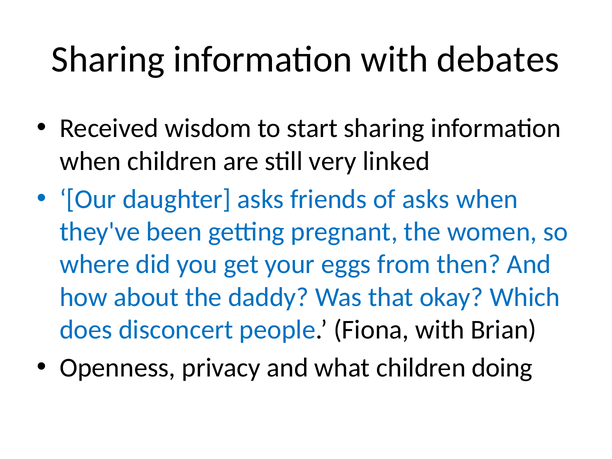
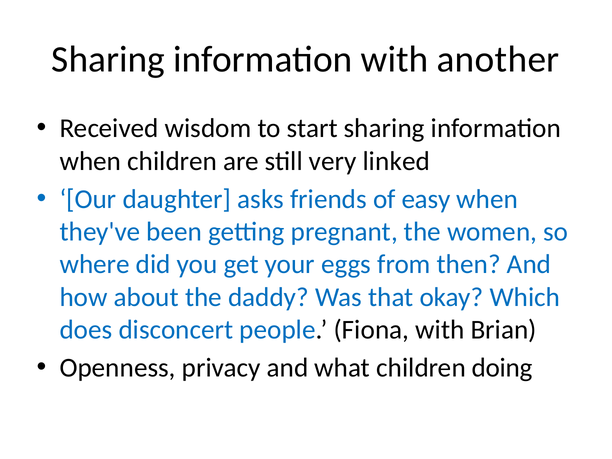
debates: debates -> another (498, 59)
of asks: asks -> easy (426, 199)
